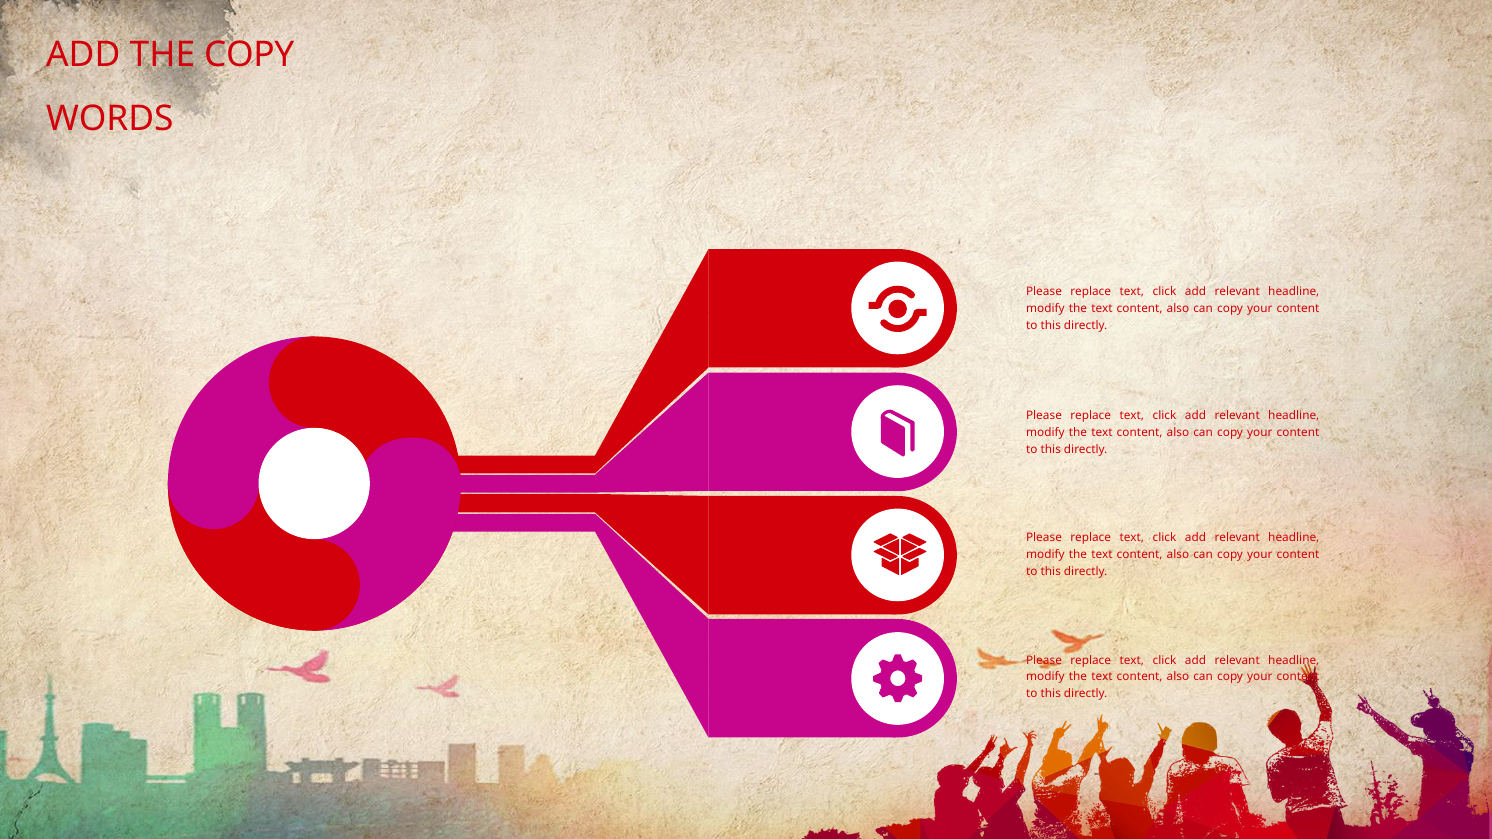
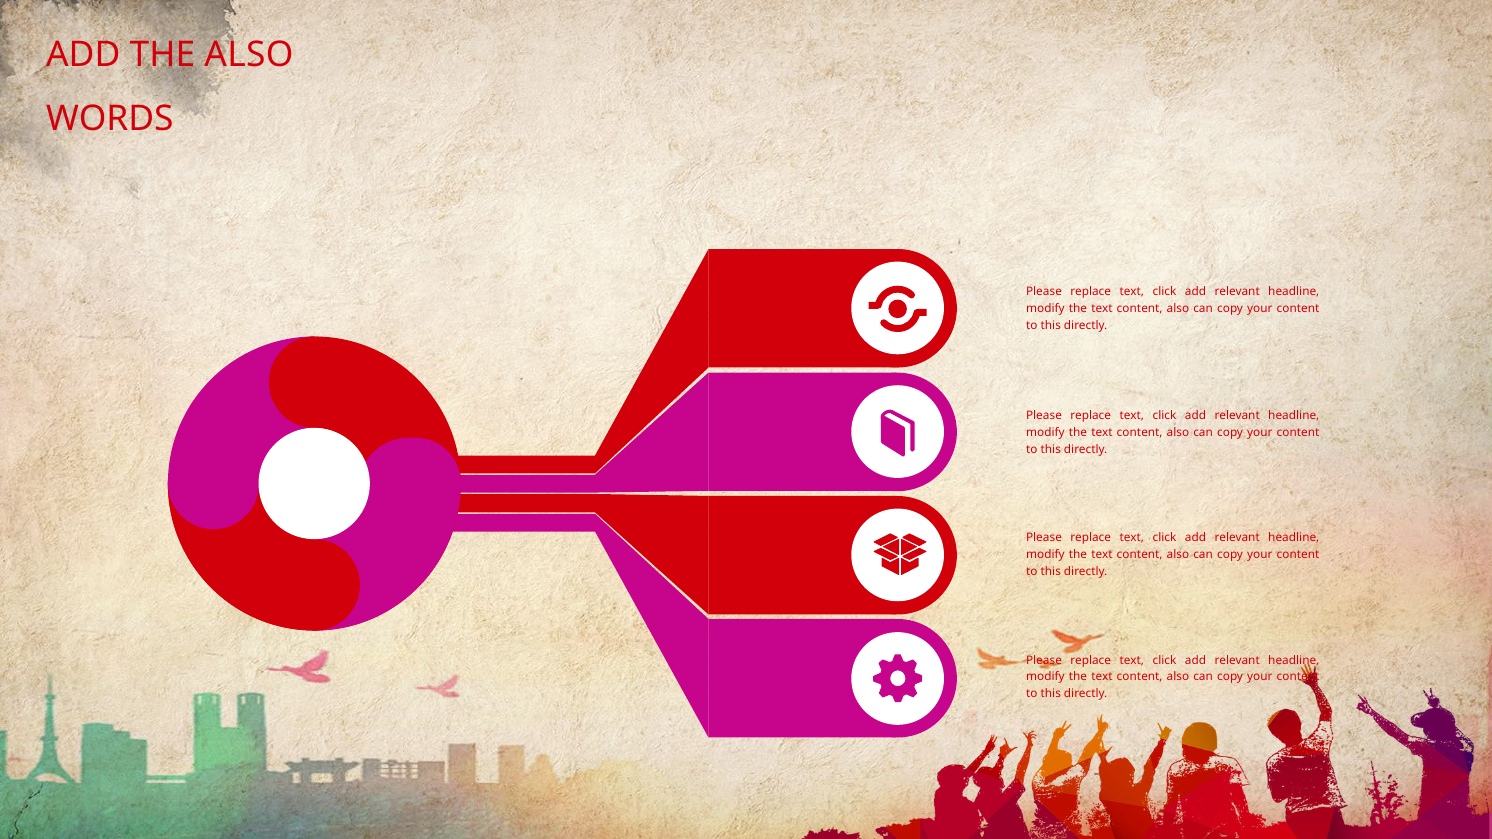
THE COPY: COPY -> ALSO (249, 55)
